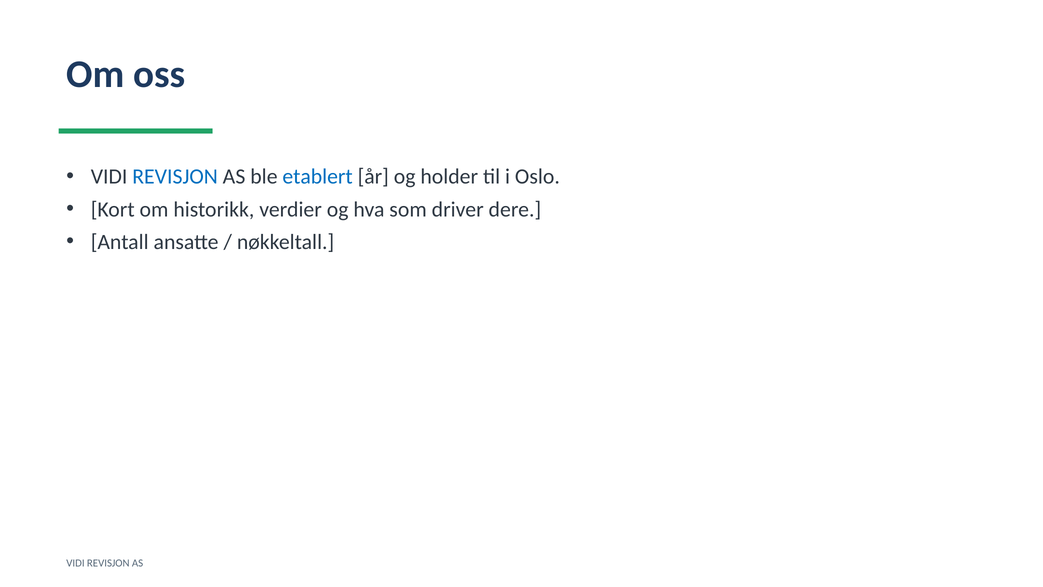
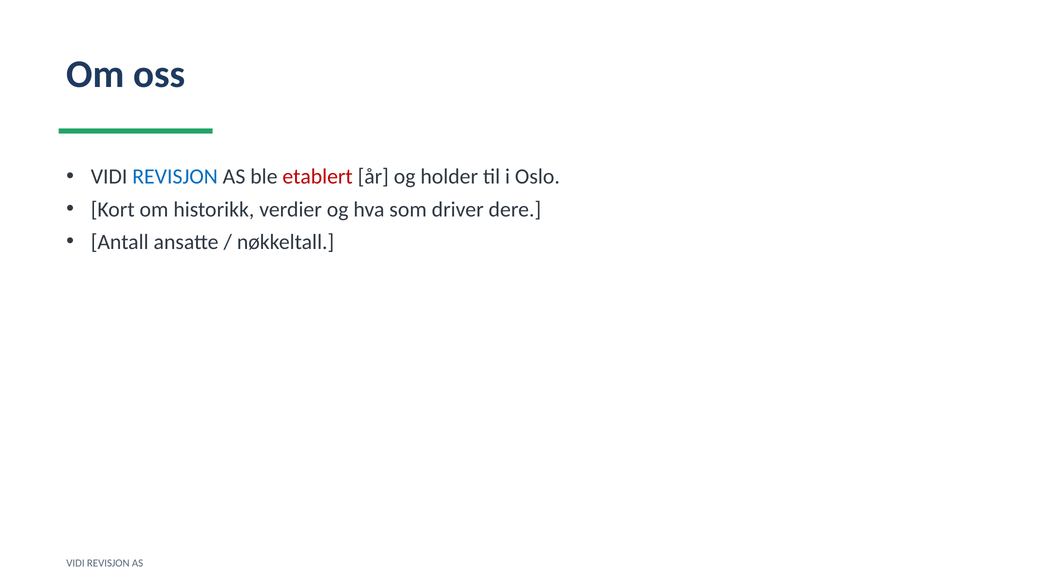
etablert colour: blue -> red (318, 177)
